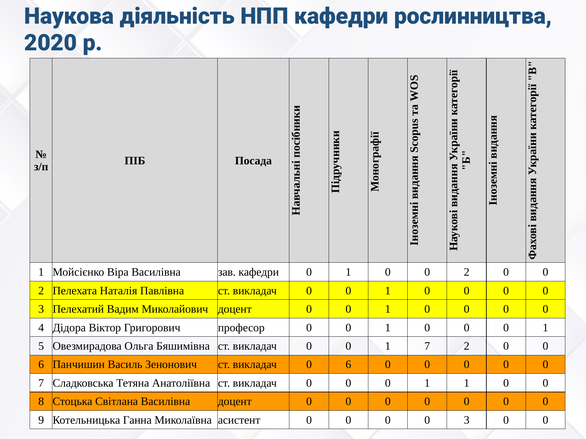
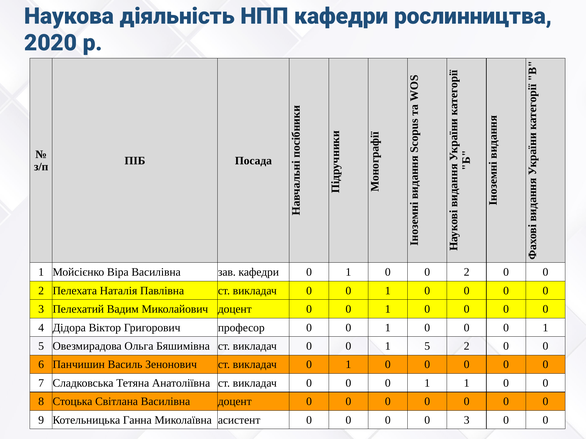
7: 7 -> 5 (427, 346)
викладач 0 6: 6 -> 1 (348, 365)
